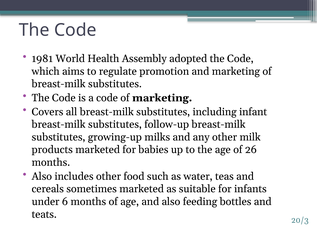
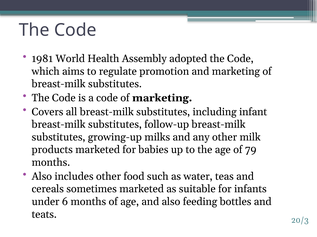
26: 26 -> 79 (251, 150)
